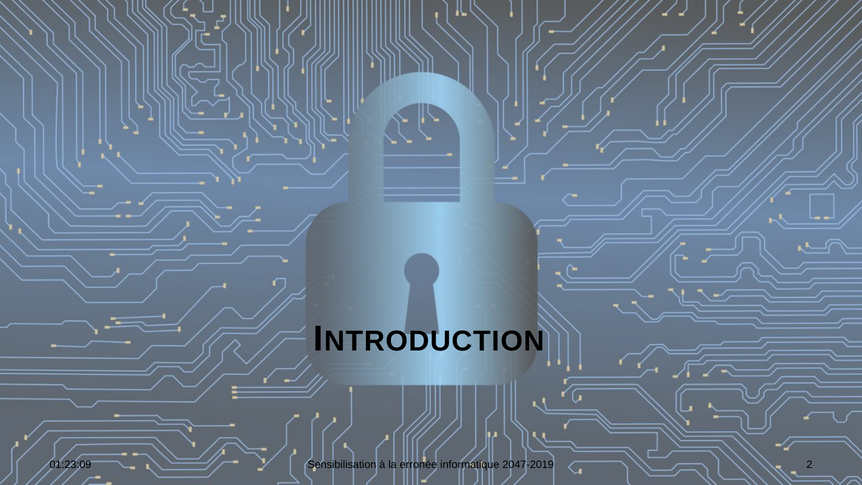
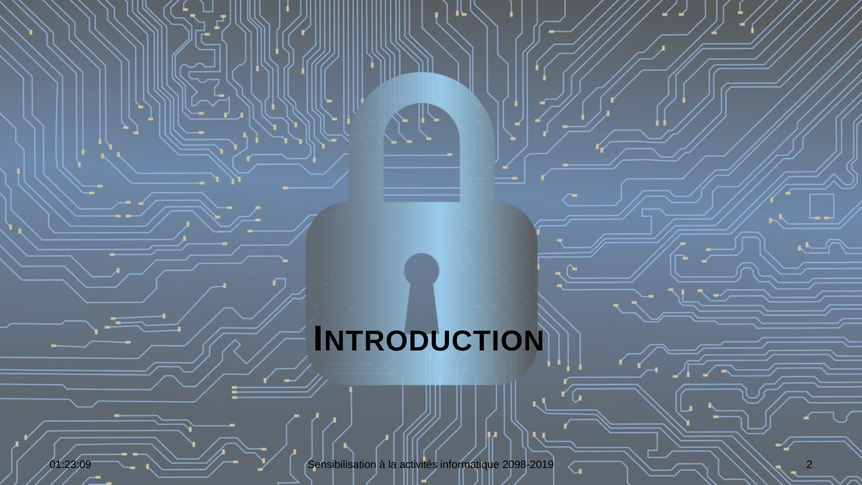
erronée: erronée -> activités (419, 465)
2047-2019: 2047-2019 -> 2098-2019 (528, 465)
